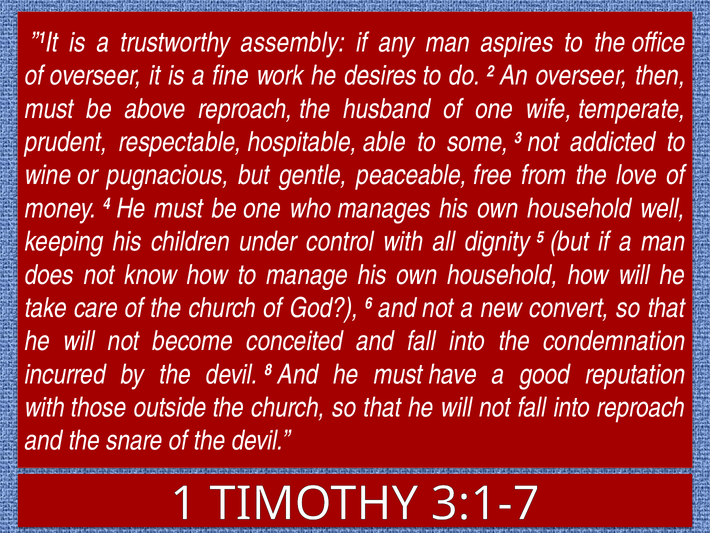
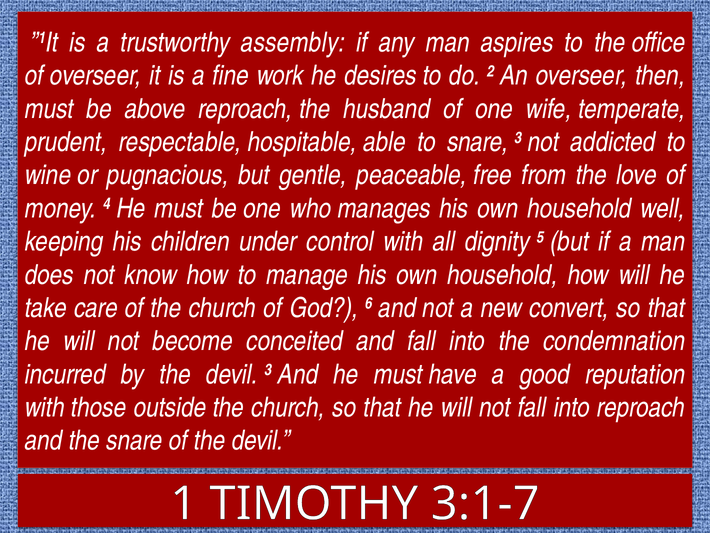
to some: some -> snare (478, 142)
devil 8: 8 -> 3 (268, 370)
